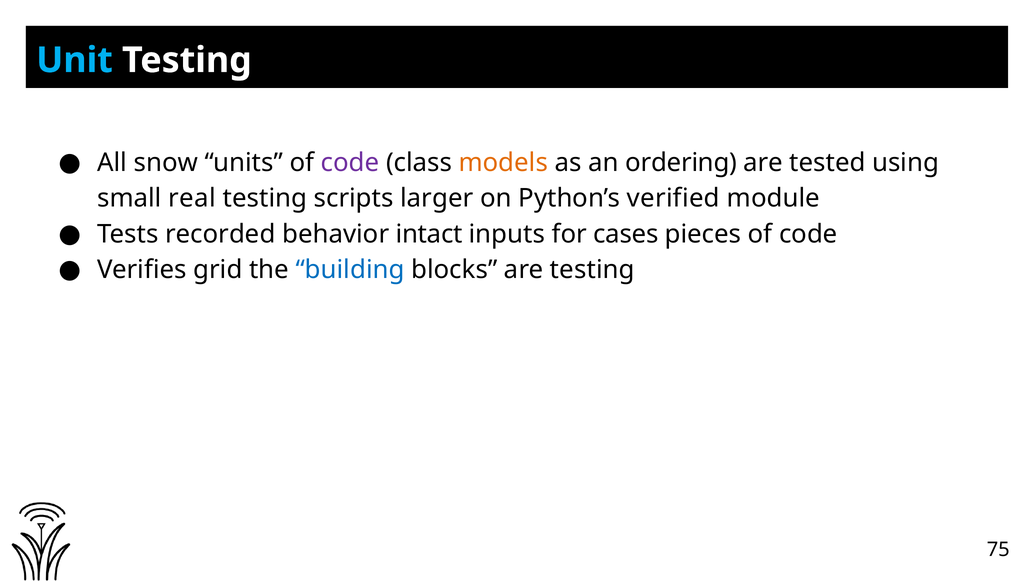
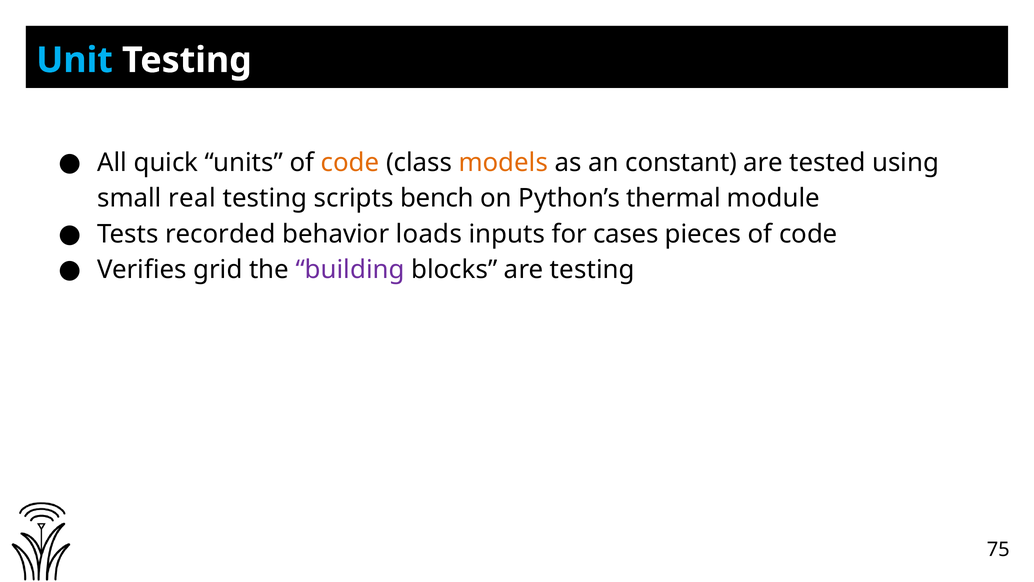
snow: snow -> quick (166, 163)
code colour: purple -> orange (350, 163)
ordering: ordering -> constant (681, 163)
larger: larger -> bench (437, 198)
verified: verified -> thermal (674, 198)
intact: intact -> loads (429, 234)
building colour: blue -> purple (350, 270)
